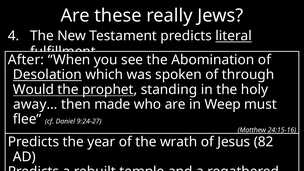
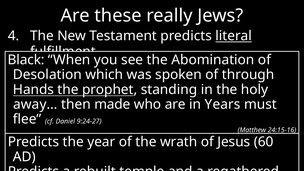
After: After -> Black (26, 60)
Desolation underline: present -> none (47, 75)
Would: Would -> Hands (33, 90)
Weep: Weep -> Years (223, 104)
82: 82 -> 60 (264, 142)
